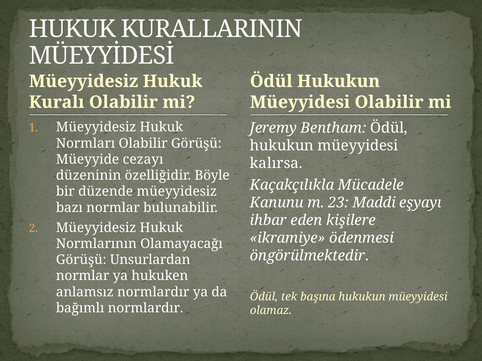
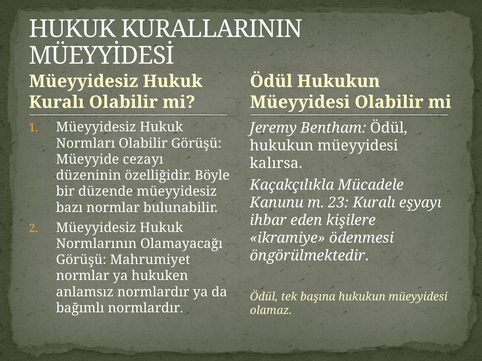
23 Maddi: Maddi -> Kuralı (374, 203)
Unsurlardan: Unsurlardan -> Mahrumiyet (150, 260)
